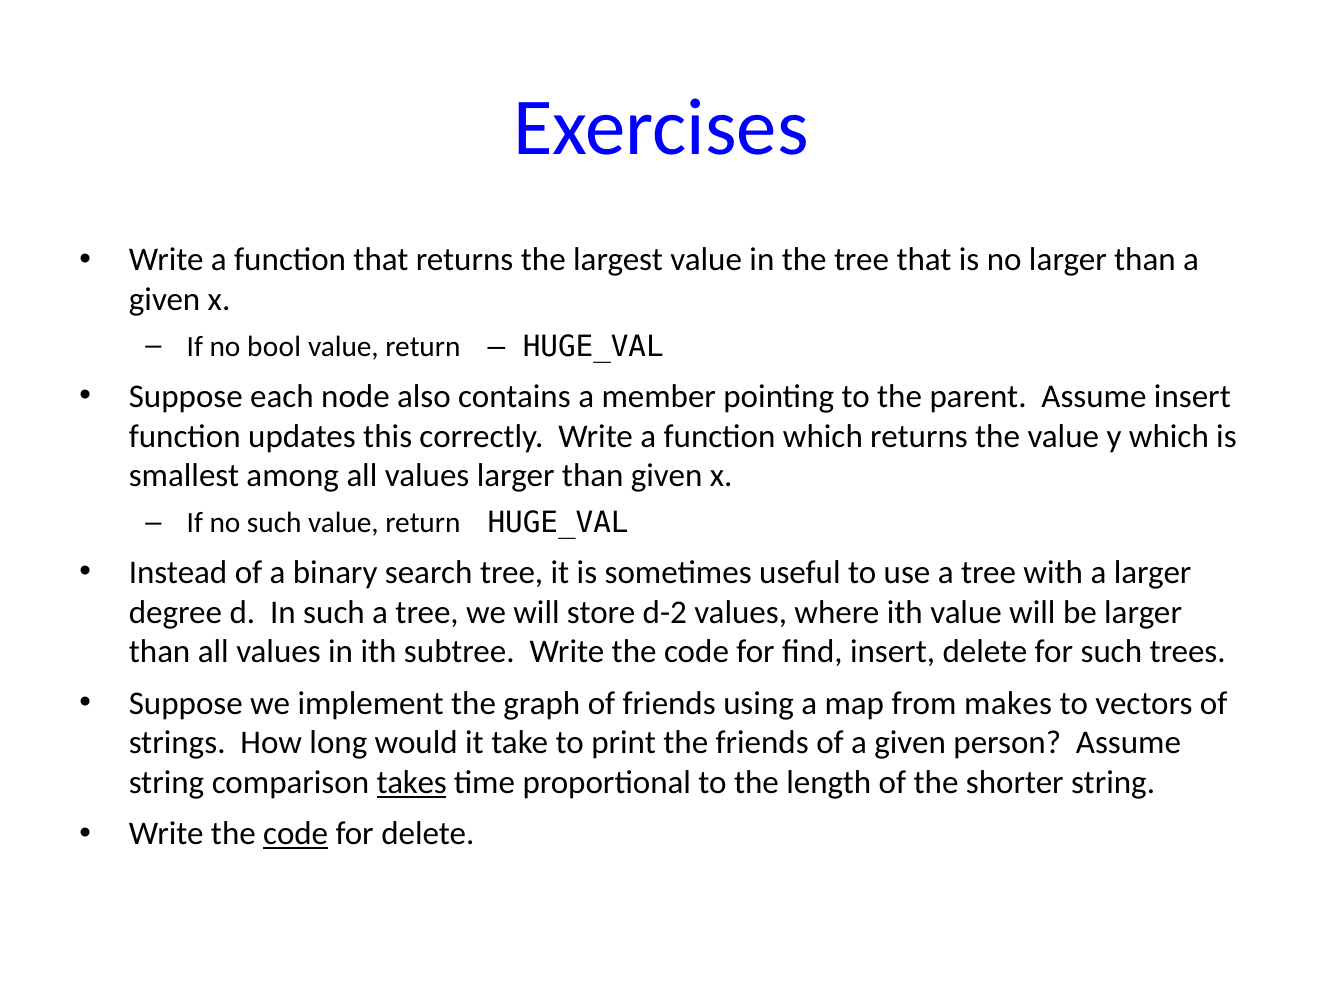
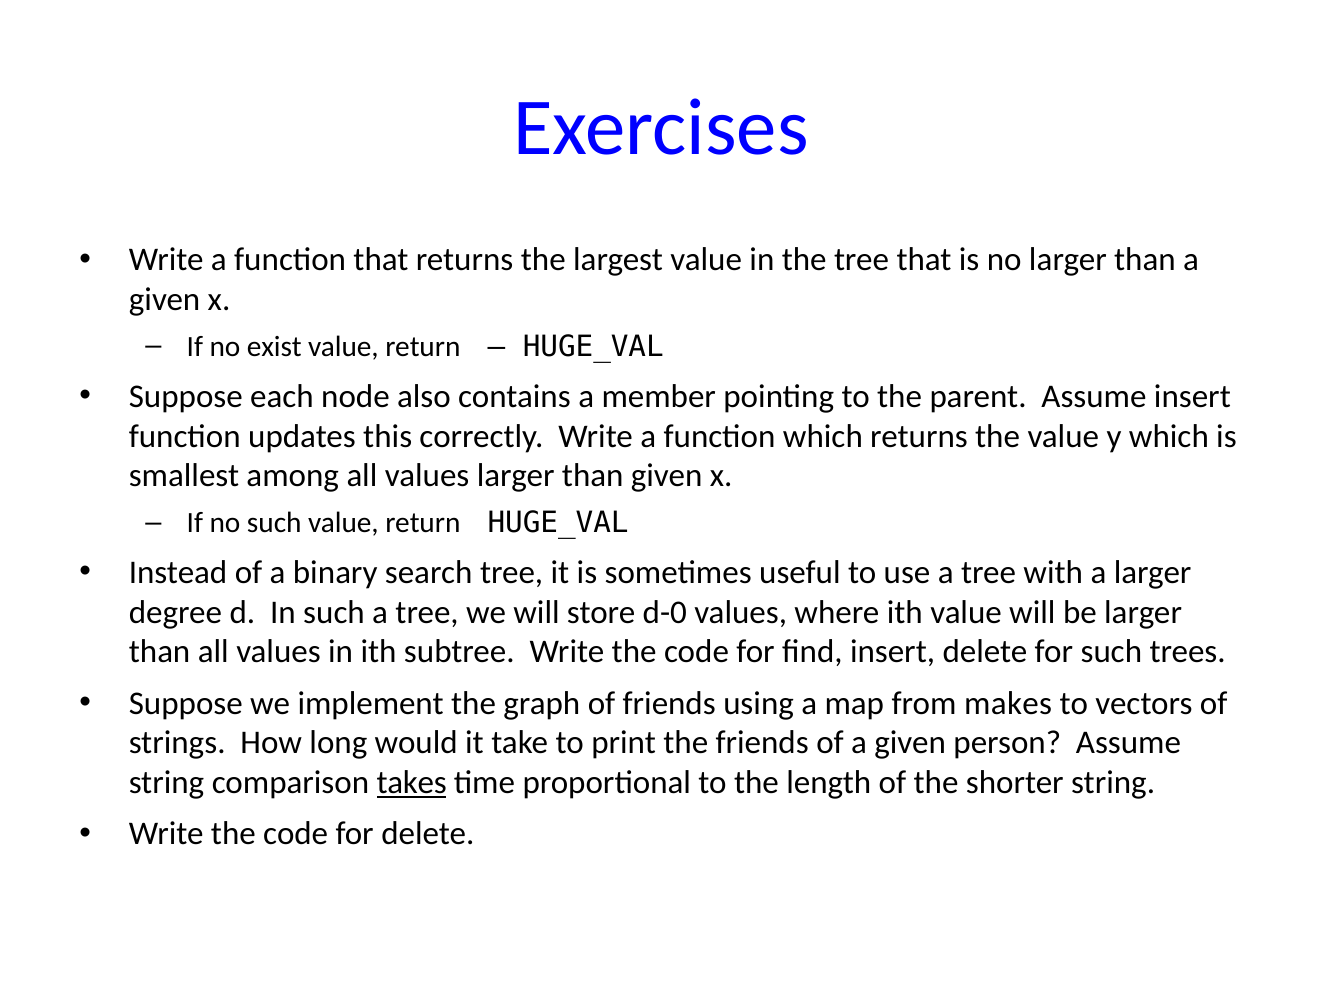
bool: bool -> exist (274, 347)
d-2: d-2 -> d-0 (665, 613)
code underline: present -> none (296, 834)
